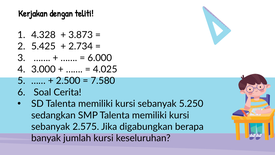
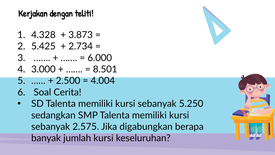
4.025: 4.025 -> 8.501 (105, 69)
7.580: 7.580 -> 4.004 (103, 81)
